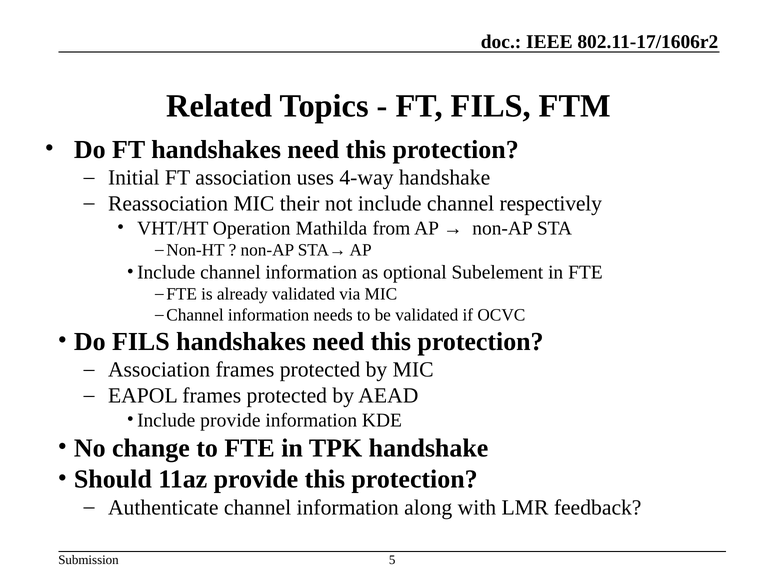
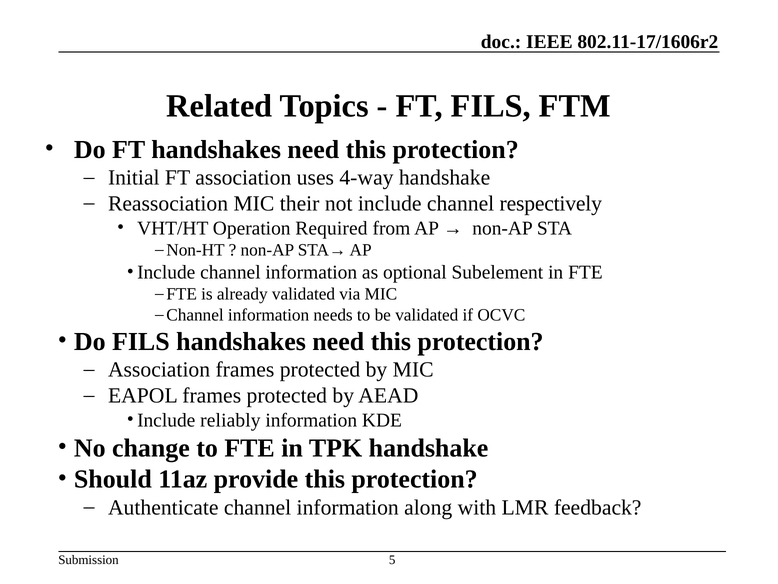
Mathilda: Mathilda -> Required (331, 228)
Include provide: provide -> reliably (230, 420)
